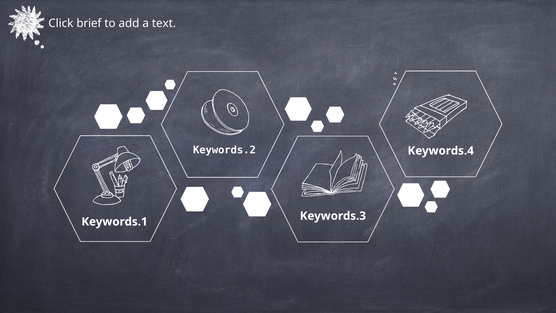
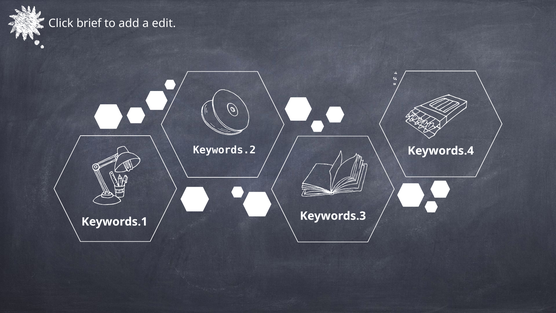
text: text -> edit (164, 23)
